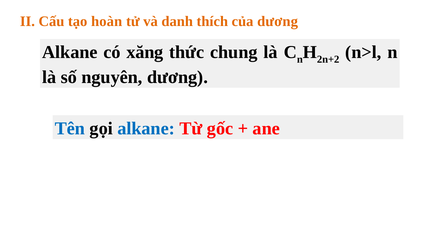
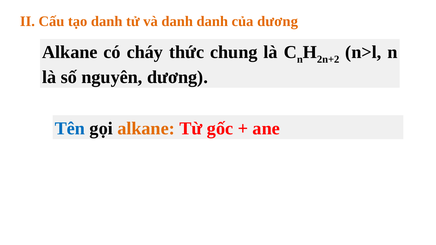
tạo hoàn: hoàn -> danh (107, 22)
danh thích: thích -> danh (212, 22)
xăng: xăng -> cháy (145, 52)
alkane colour: blue -> orange (146, 129)
